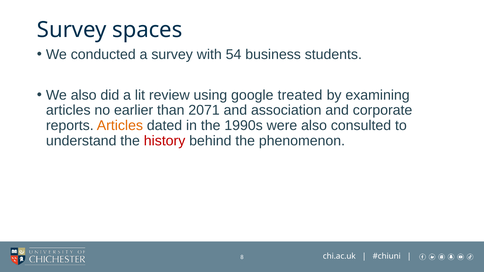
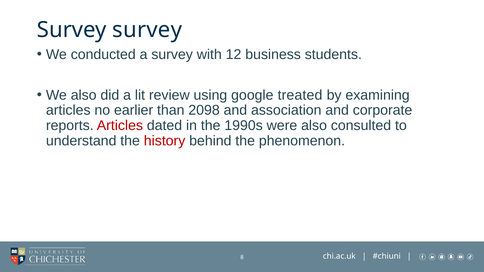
Survey spaces: spaces -> survey (147, 30)
54: 54 -> 12 (234, 55)
2071: 2071 -> 2098 (204, 110)
Articles colour: orange -> red (120, 126)
